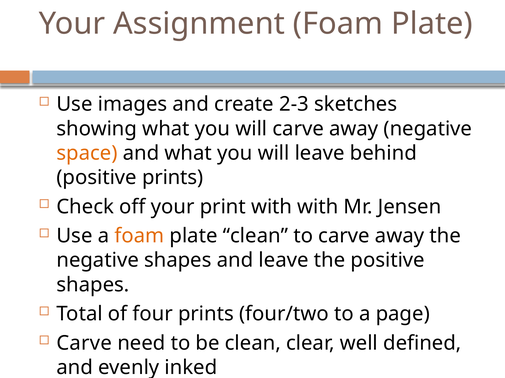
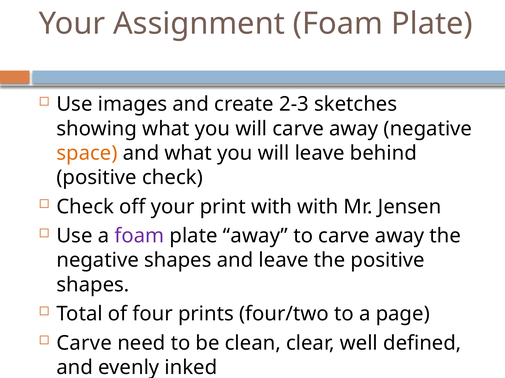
positive prints: prints -> check (173, 178)
foam colour: orange -> purple (139, 236)
plate clean: clean -> away (255, 236)
